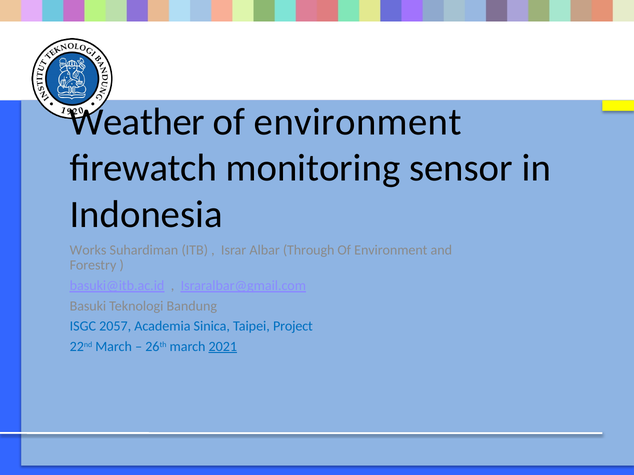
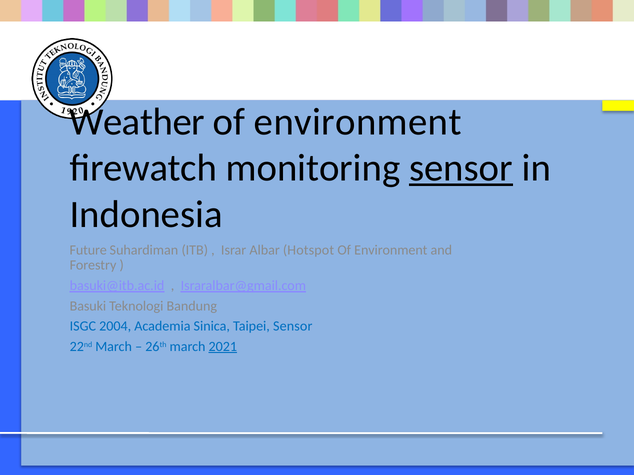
sensor underline: none -> present (461, 168)
Works: Works -> Future (88, 250)
Through: Through -> Hotspot (309, 250)
2057: 2057 -> 2004 (115, 327)
Taipei Project: Project -> Sensor (293, 327)
